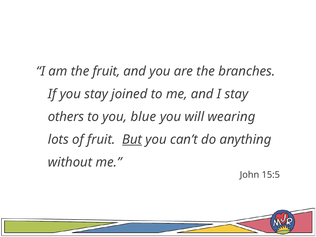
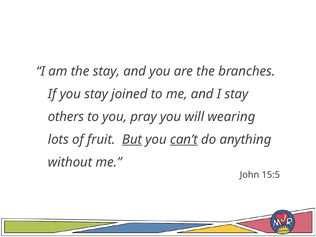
the fruit: fruit -> stay (106, 71)
blue: blue -> pray (144, 117)
can’t underline: none -> present (184, 140)
